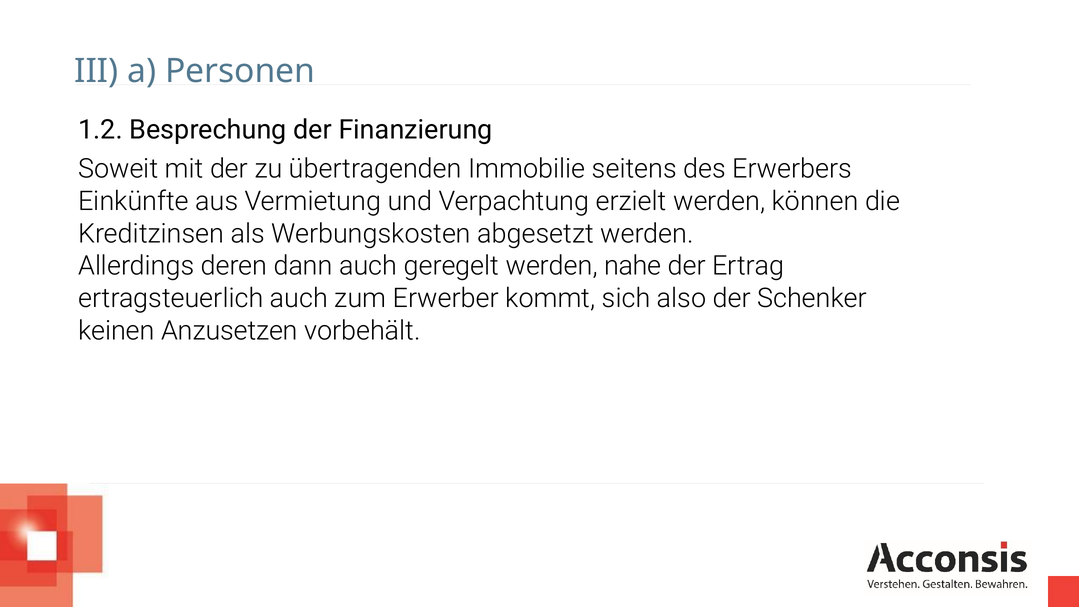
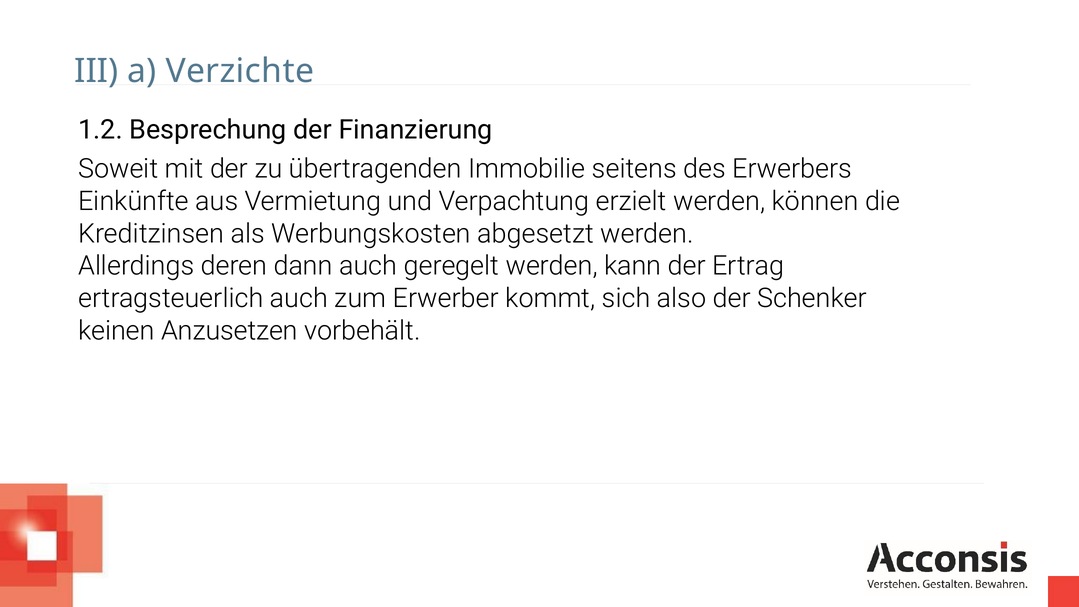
Personen: Personen -> Verzichte (240, 71)
nahe: nahe -> kann (633, 266)
